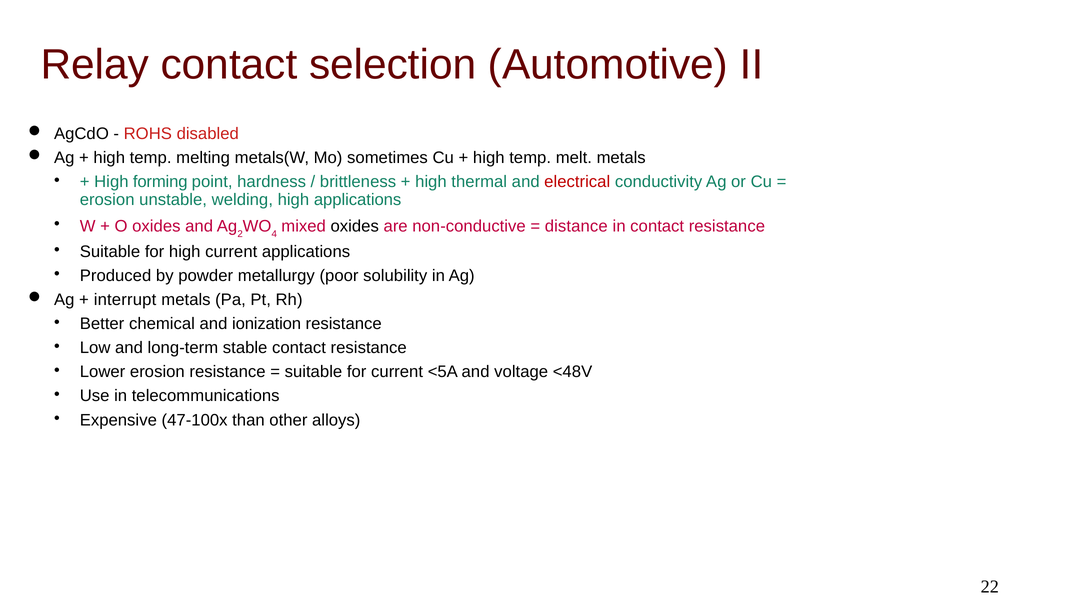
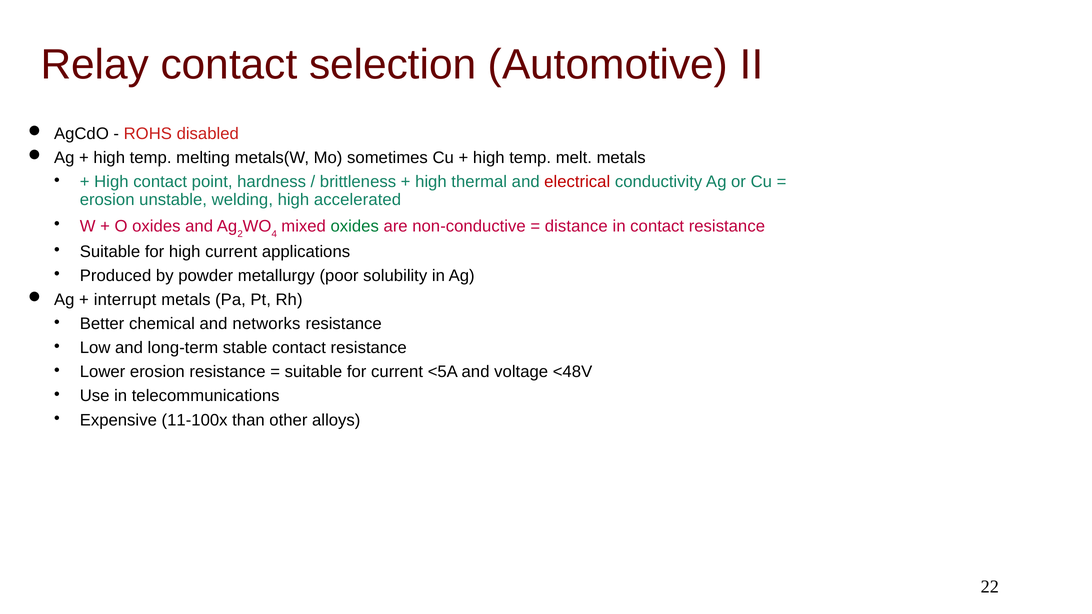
High forming: forming -> contact (160, 182)
high applications: applications -> accelerated (358, 200)
oxides colour: black -> green (355, 226)
ionization: ionization -> networks (266, 324)
47-100x: 47-100x -> 11-100x (195, 420)
